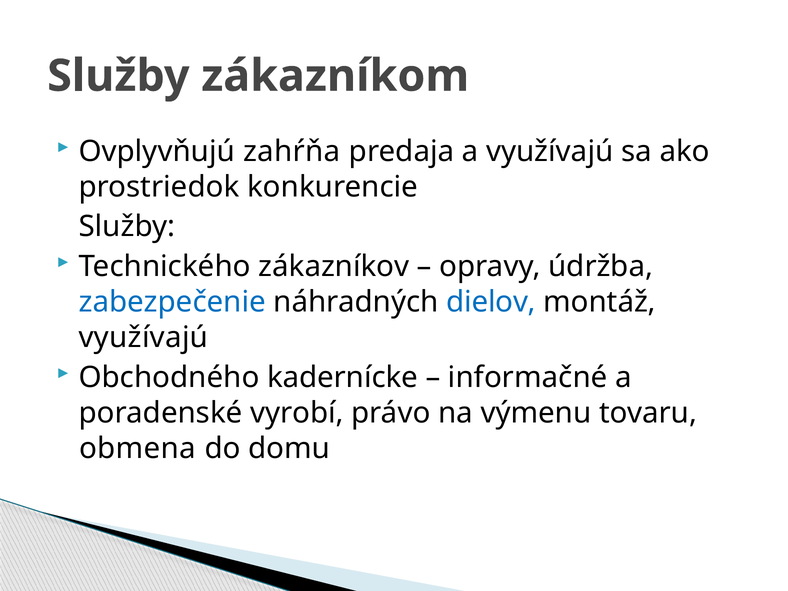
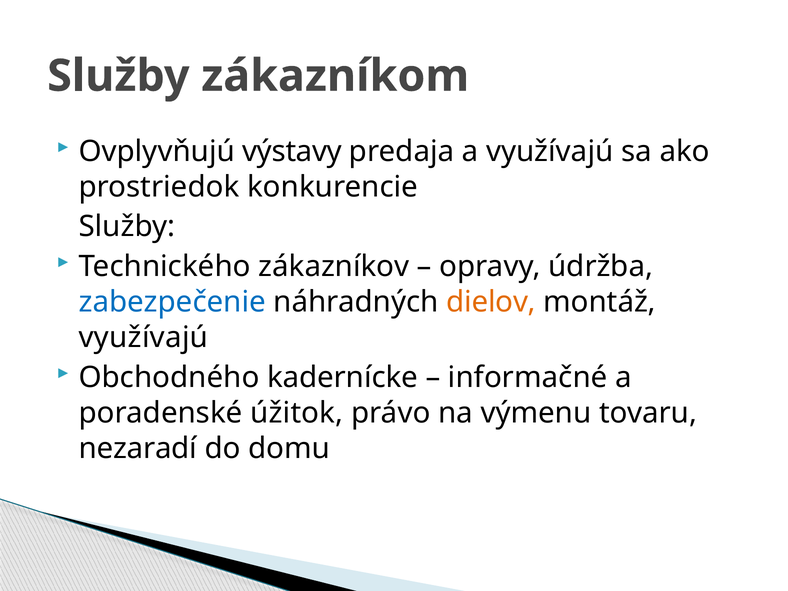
zahŕňa: zahŕňa -> výstavy (292, 151)
dielov colour: blue -> orange (491, 302)
vyrobí: vyrobí -> úžitok (297, 413)
obmena: obmena -> nezaradí (138, 448)
